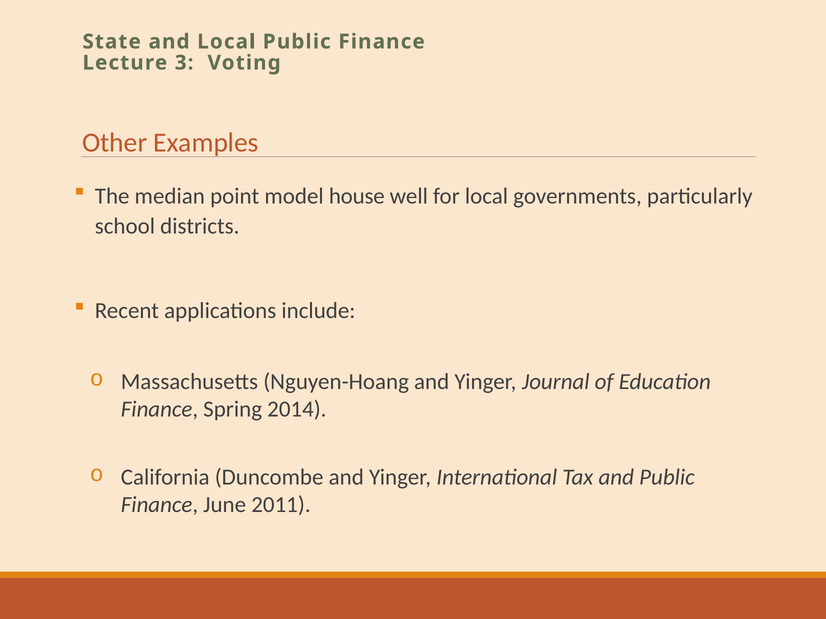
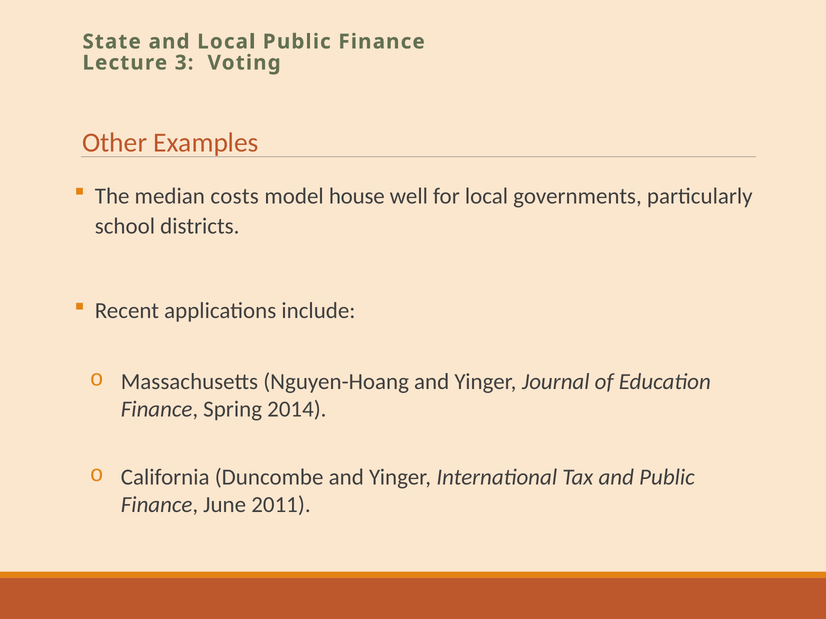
point: point -> costs (235, 196)
